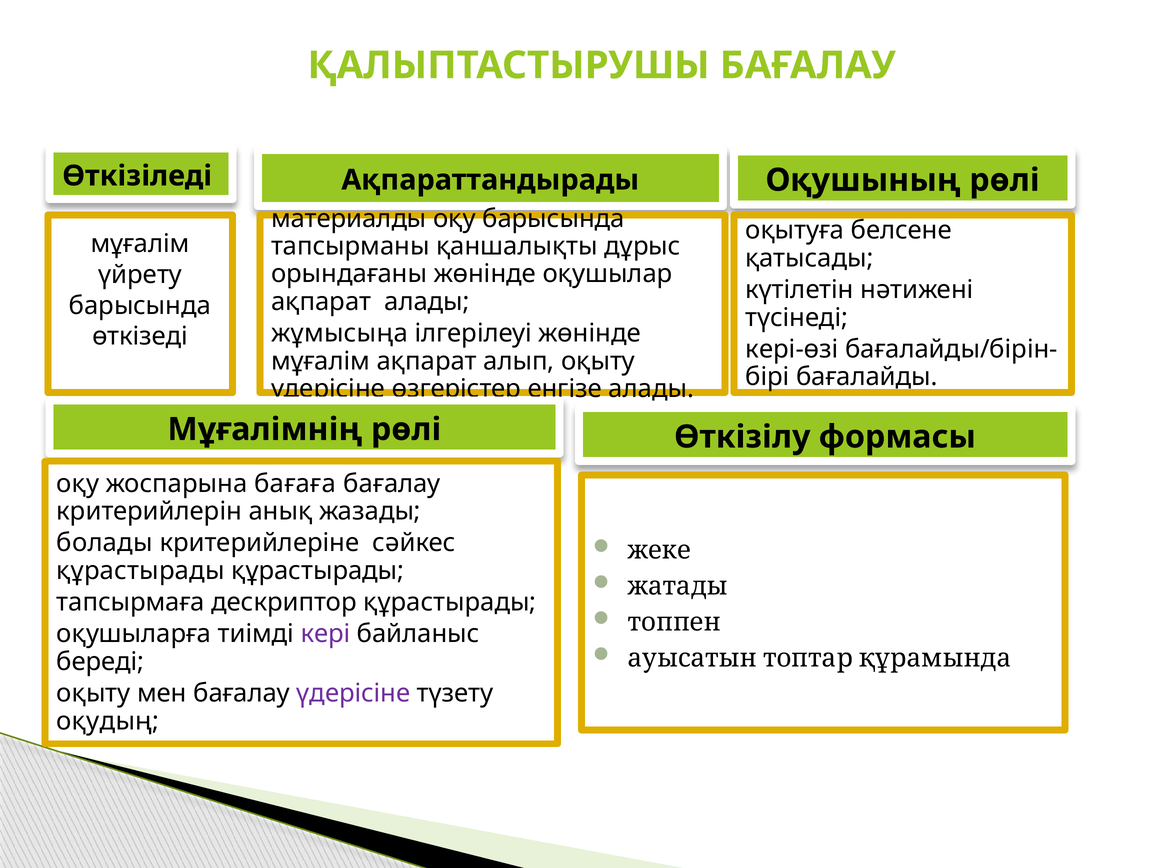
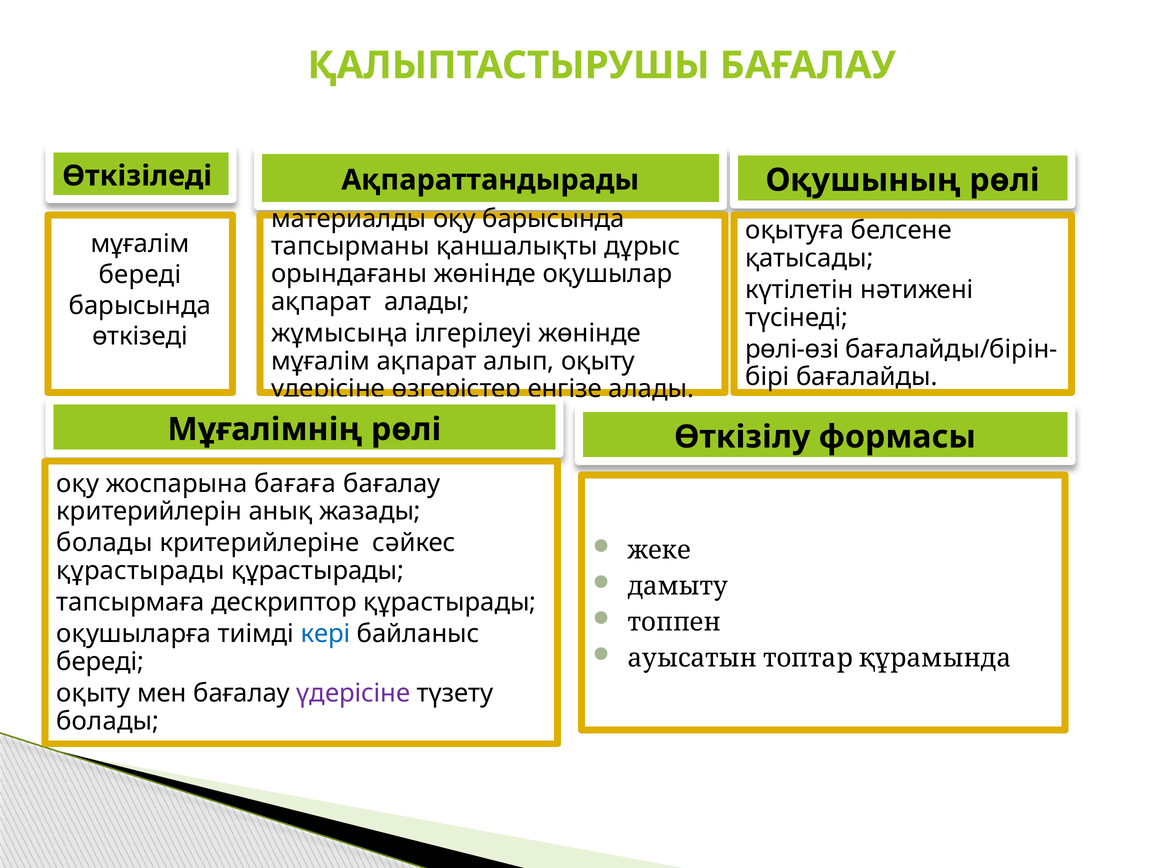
үйрету: үйрету -> береді (140, 275)
кері-өзі: кері-өзі -> рөлі-өзі (792, 349)
жатады: жатады -> дамыту (678, 587)
кері colour: purple -> blue (326, 634)
оқудың: оқудың -> болады (108, 722)
